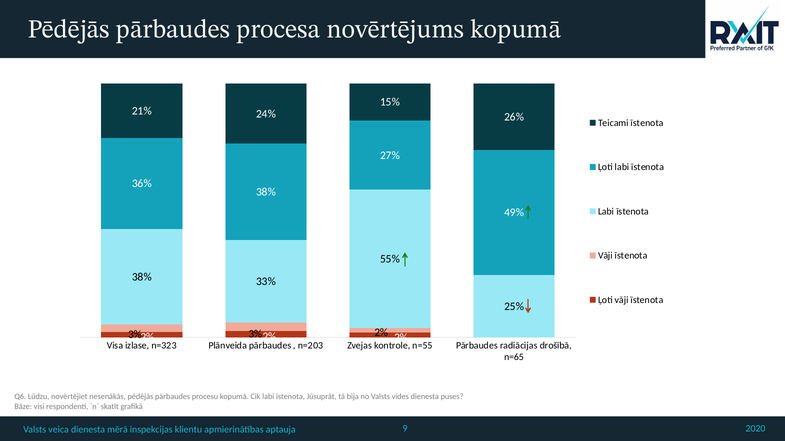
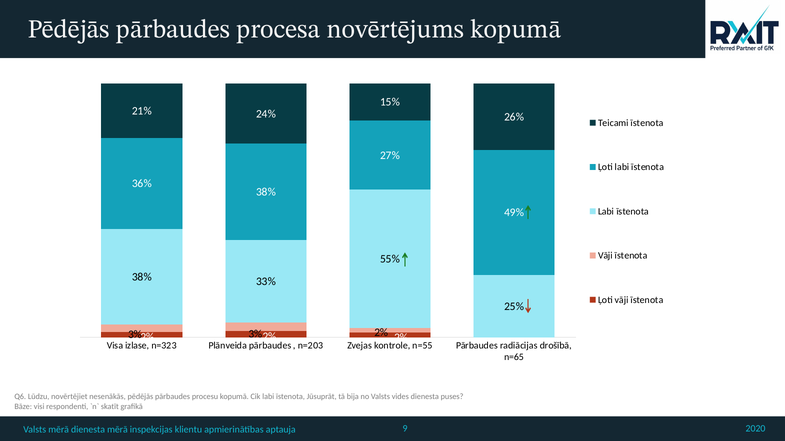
Valsts veica: veica -> mērā (59, 430)
